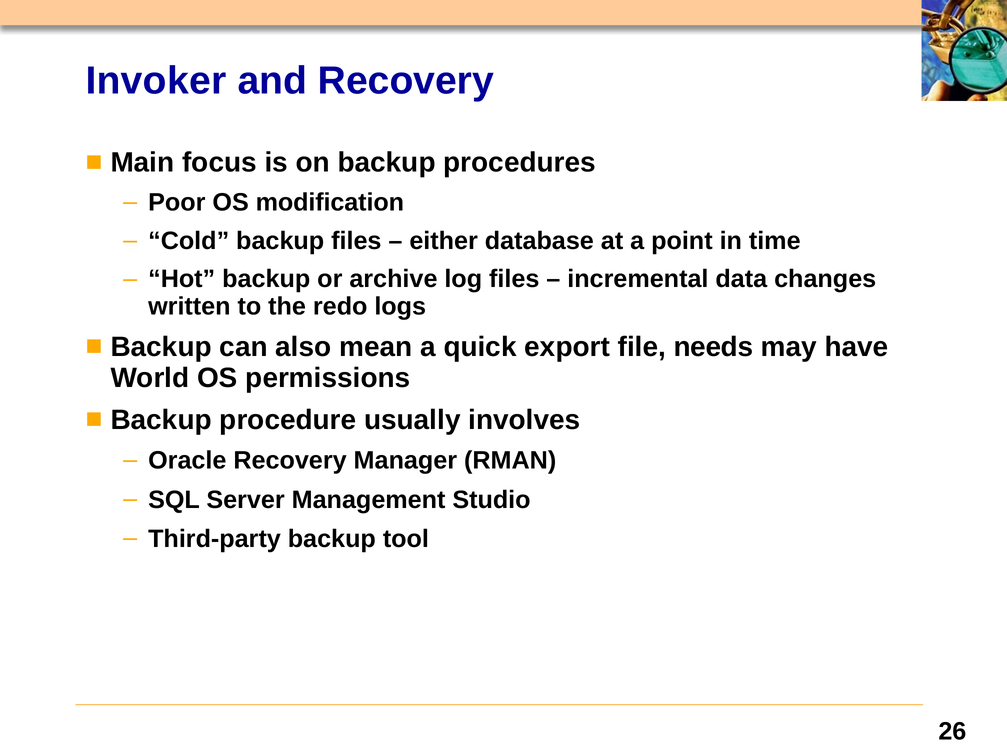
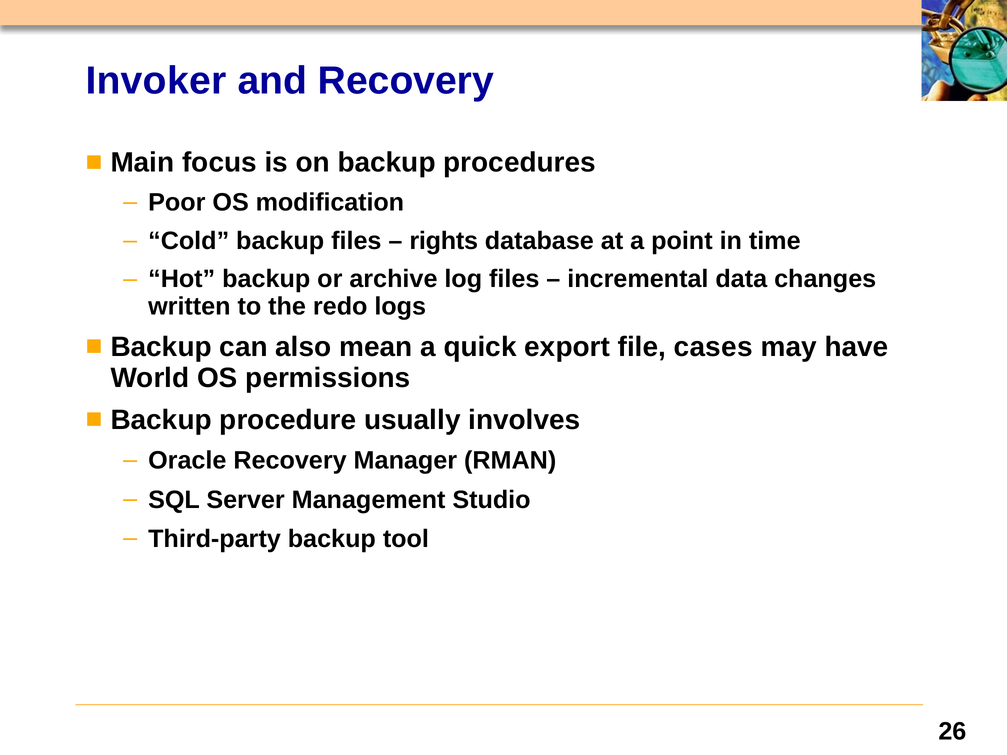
either: either -> rights (444, 241)
needs: needs -> cases (713, 347)
